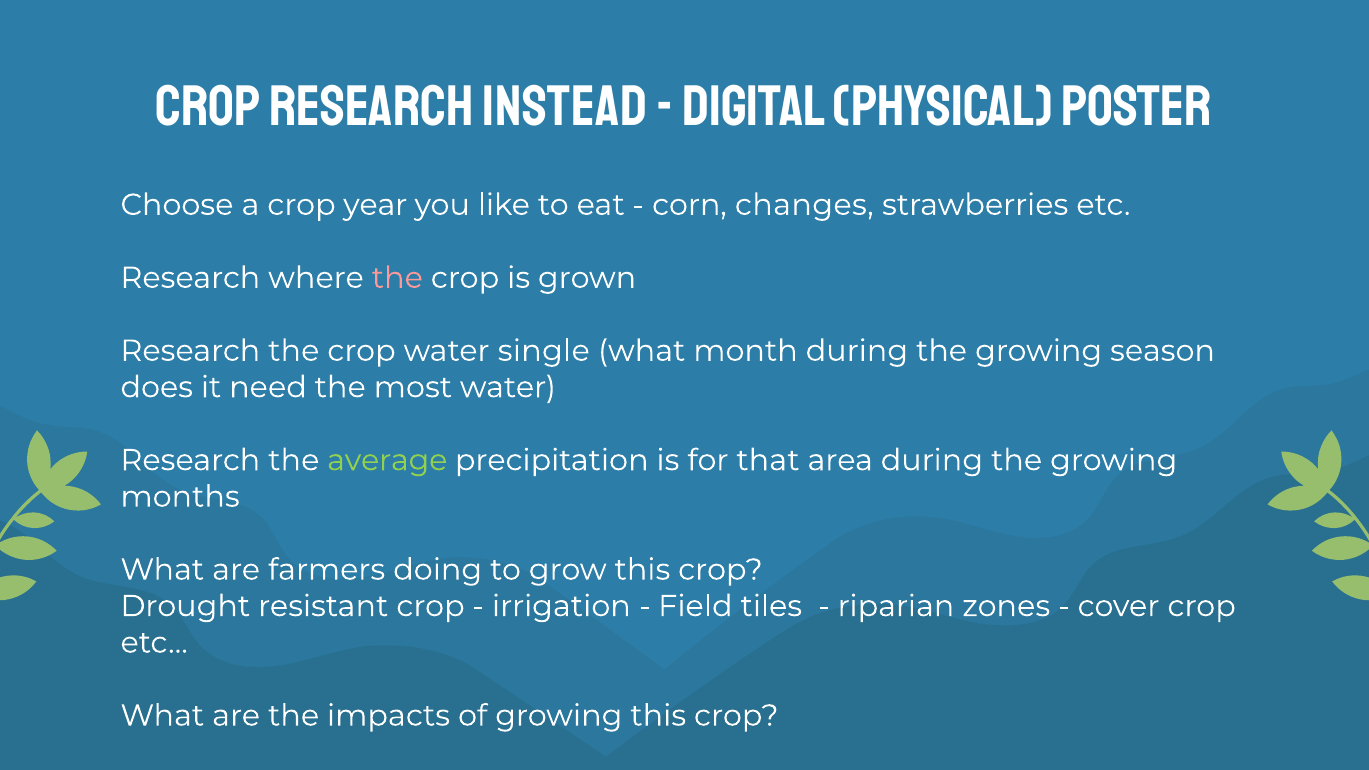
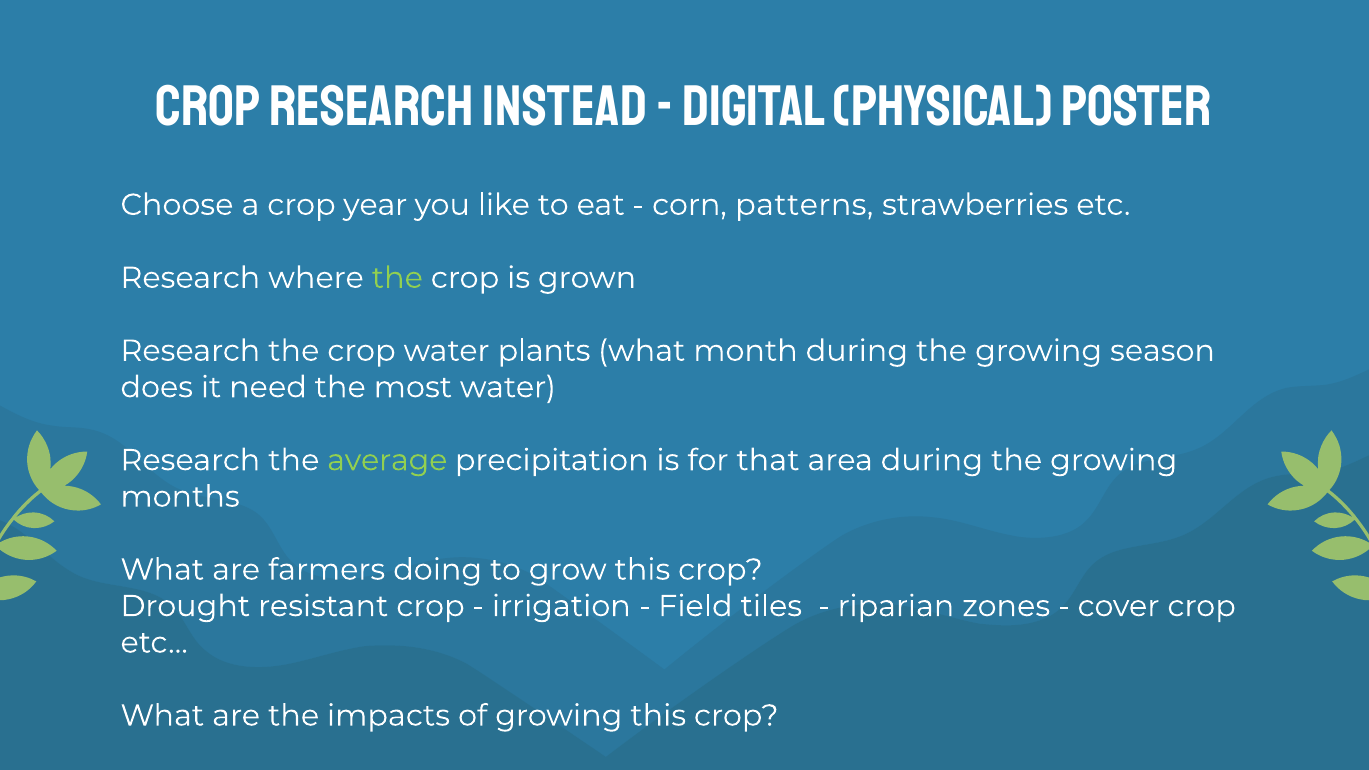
changes: changes -> patterns (804, 205)
the colour: pink -> light green (397, 278)
single: single -> plants (544, 351)
